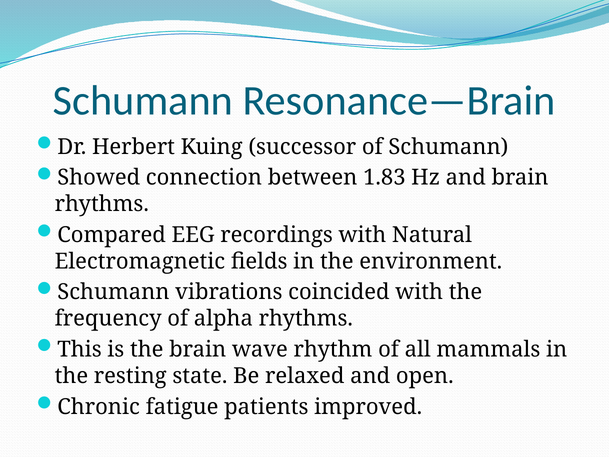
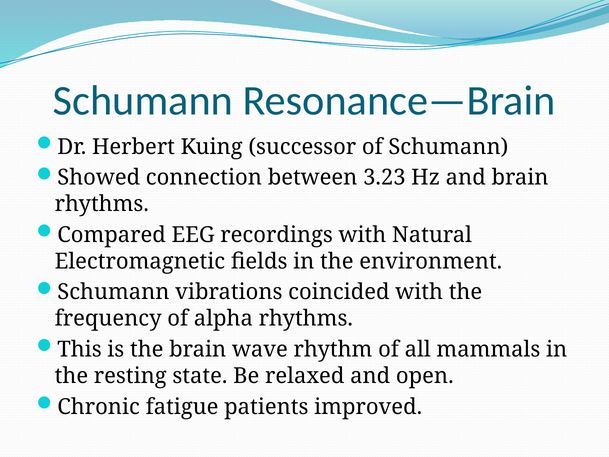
1.83: 1.83 -> 3.23 (384, 178)
